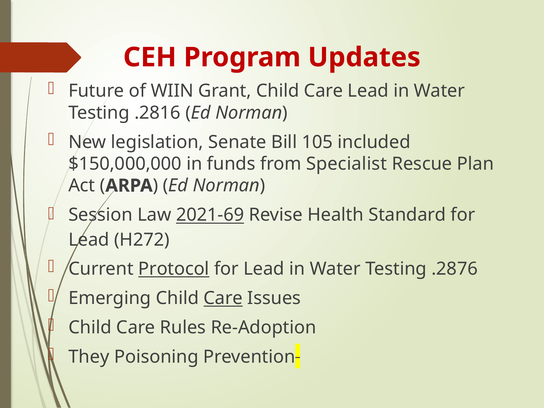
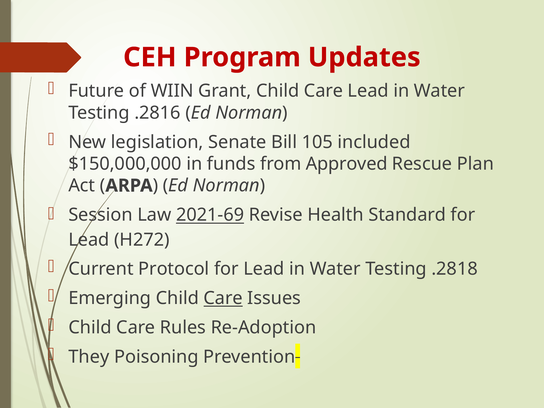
Specialist: Specialist -> Approved (347, 164)
Protocol underline: present -> none (174, 269)
.2876: .2876 -> .2818 (455, 269)
